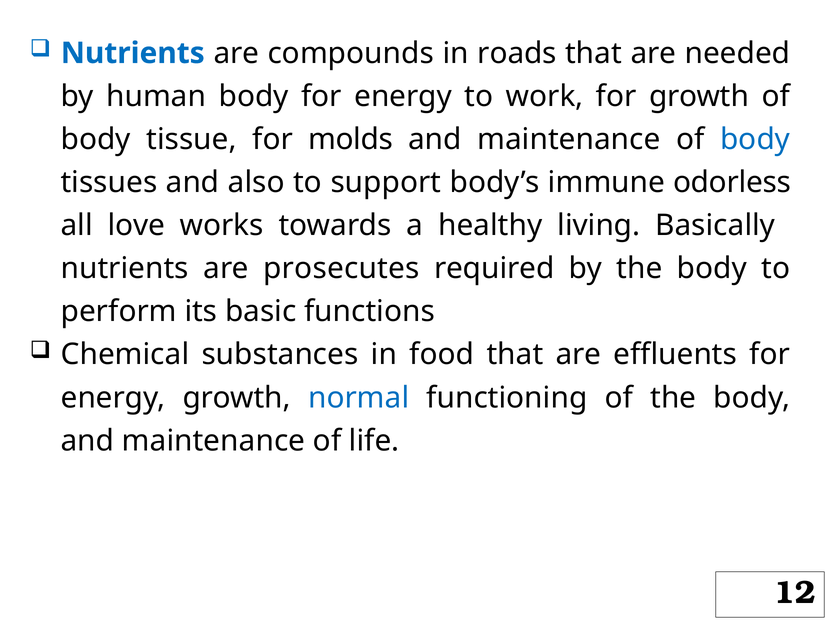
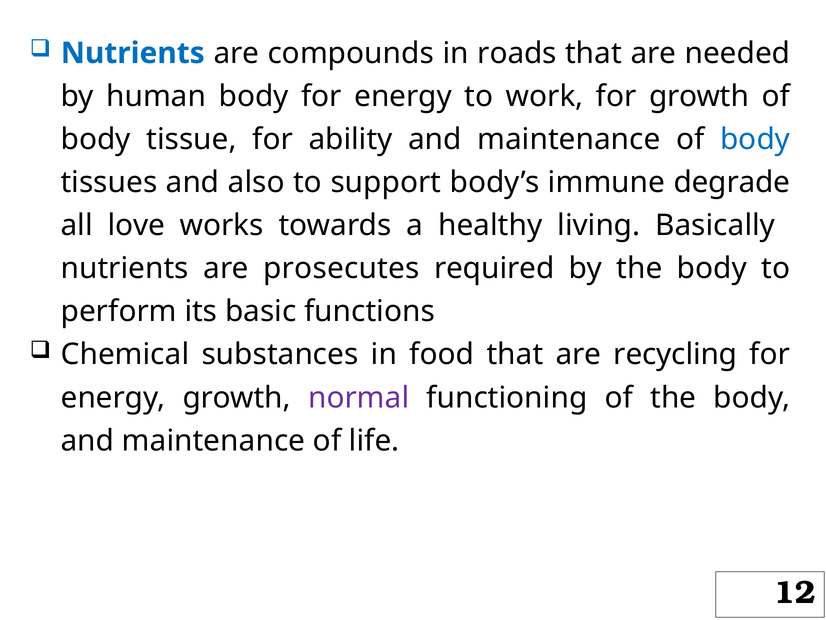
molds: molds -> ability (351, 139)
odorless: odorless -> degrade (732, 182)
effluents: effluents -> recycling (675, 354)
normal colour: blue -> purple (359, 397)
